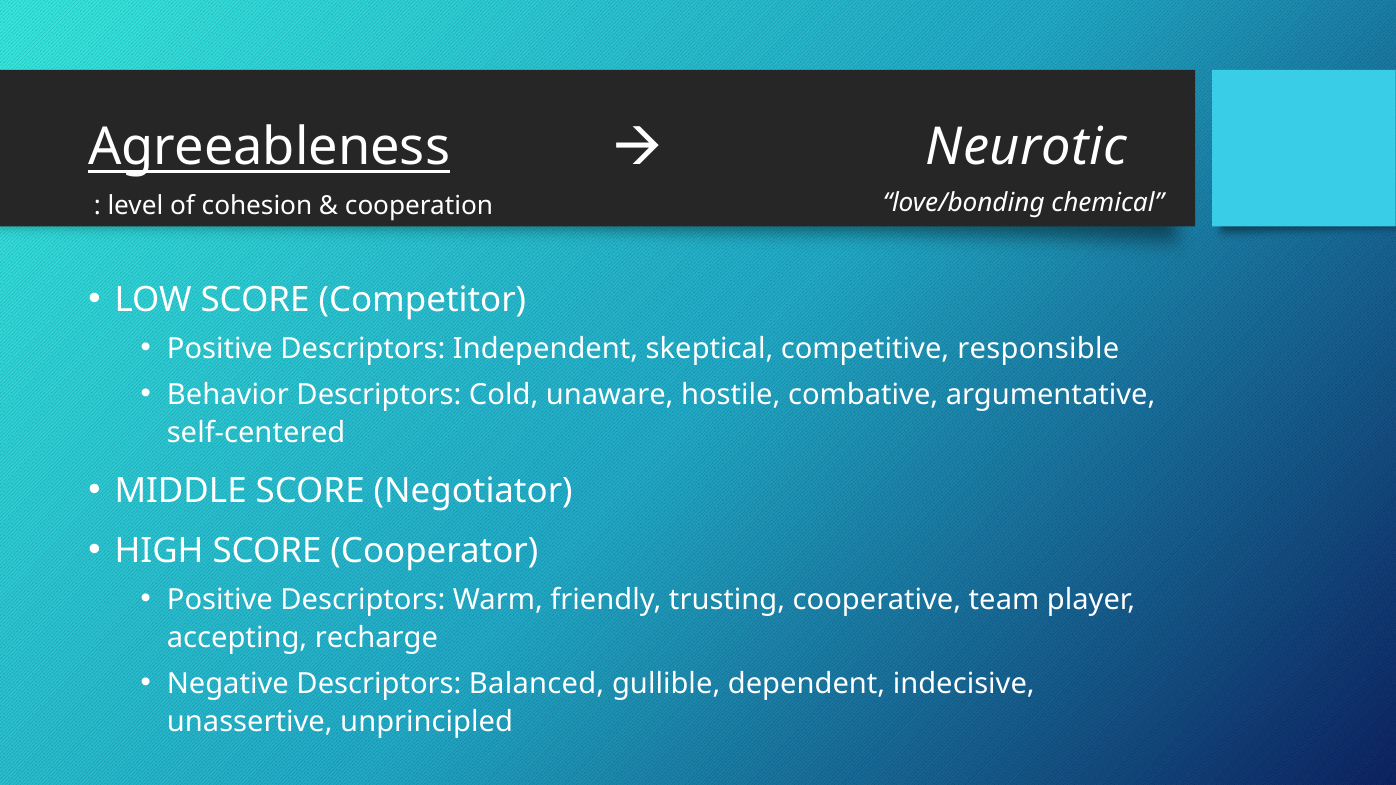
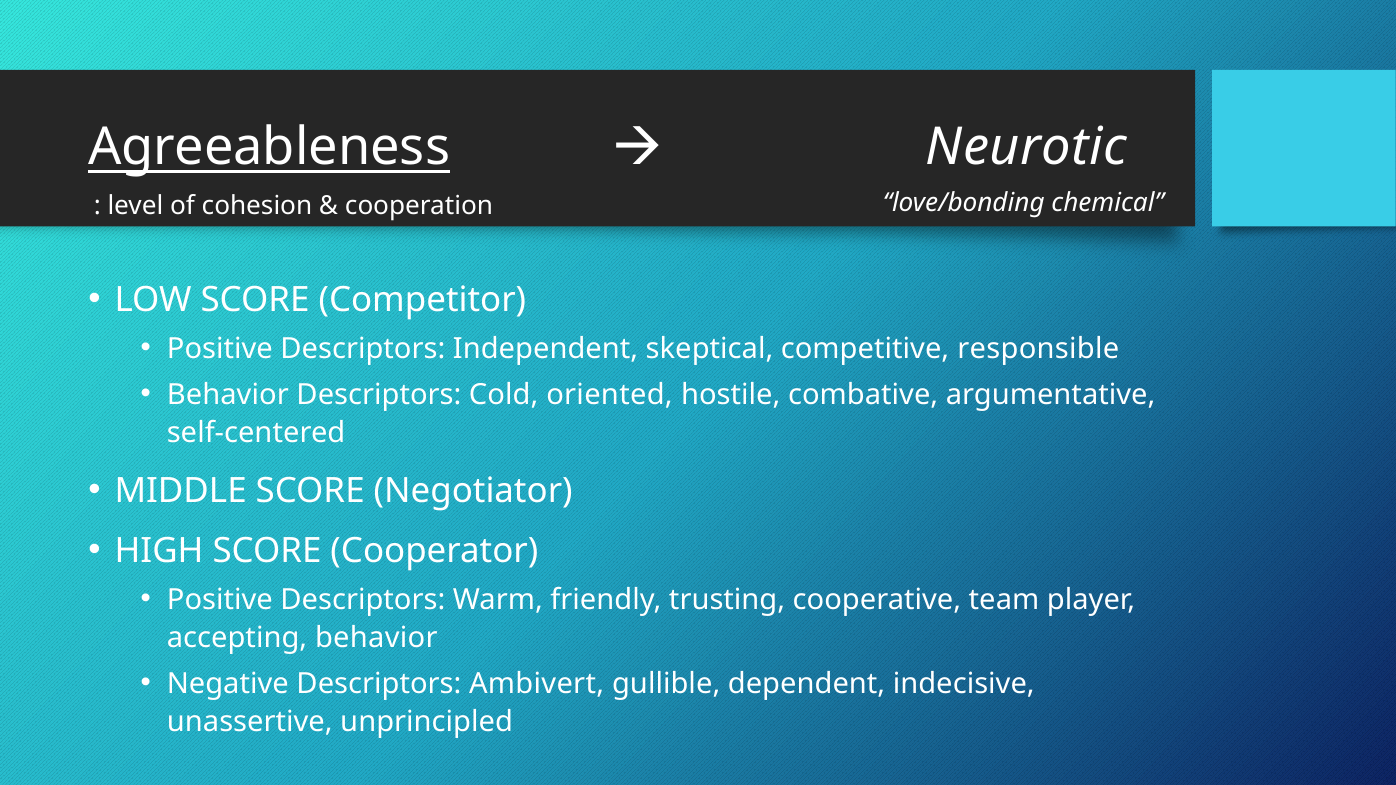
unaware: unaware -> oriented (610, 395)
accepting recharge: recharge -> behavior (376, 638)
Balanced: Balanced -> Ambivert (537, 684)
